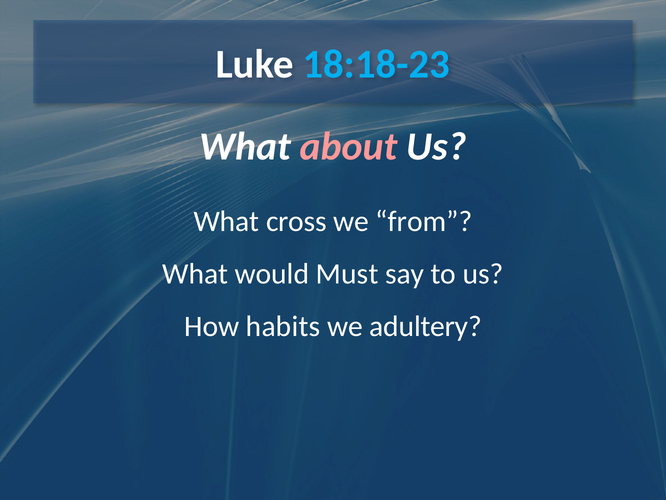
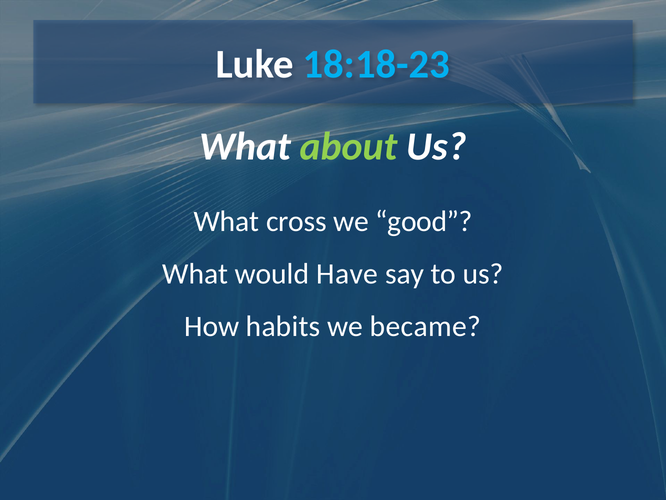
about colour: pink -> light green (349, 147)
from: from -> good (424, 221)
Must: Must -> Have (347, 274)
adultery: adultery -> became (425, 326)
